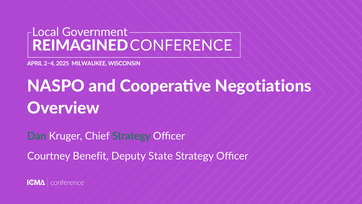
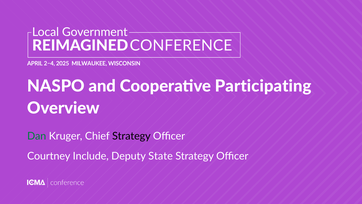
Negotiations: Negotiations -> Participating (263, 86)
Strategy colour: green -> black (131, 136)
Benefit: Benefit -> Include (91, 156)
